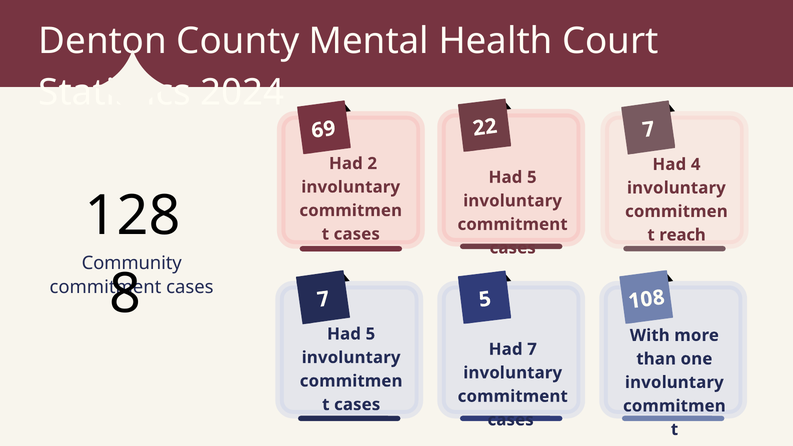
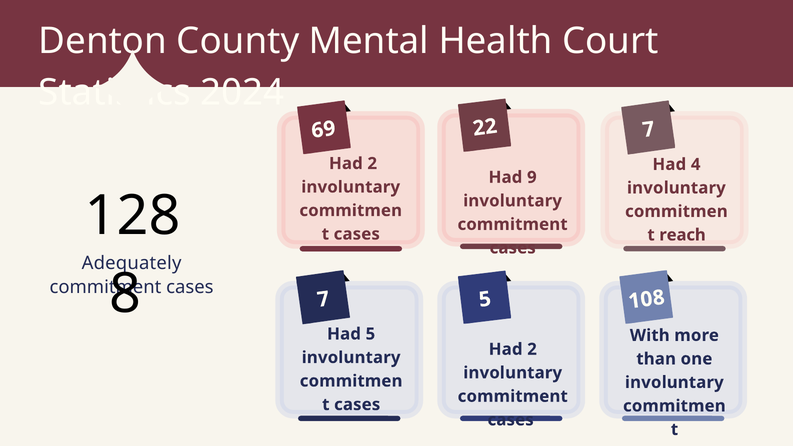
5: 5 -> 9 (532, 177)
Community: Community -> Adequately (132, 263)
7: 7 -> 2 (532, 349)
